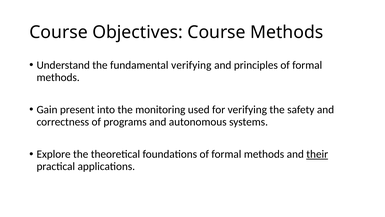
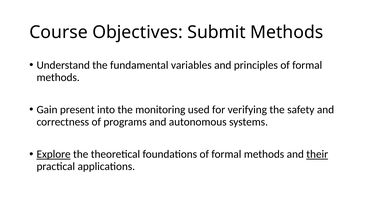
Objectives Course: Course -> Submit (217, 32)
fundamental verifying: verifying -> variables (191, 65)
Explore underline: none -> present (54, 154)
